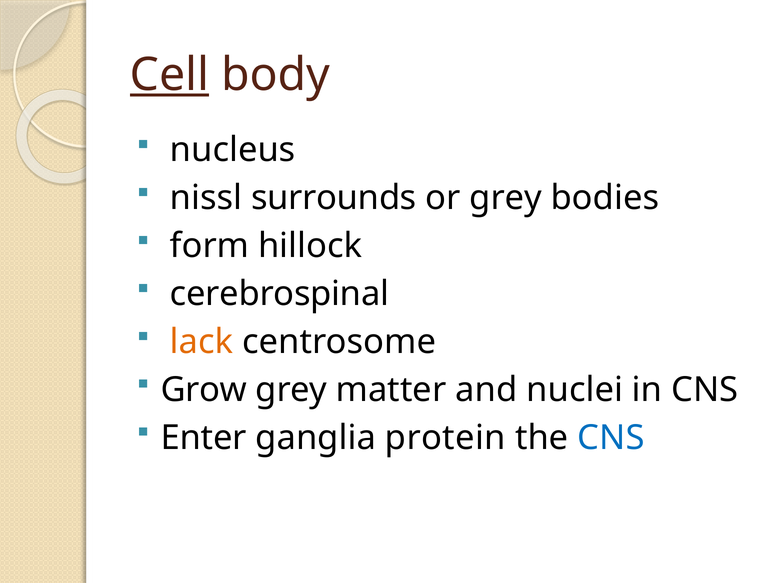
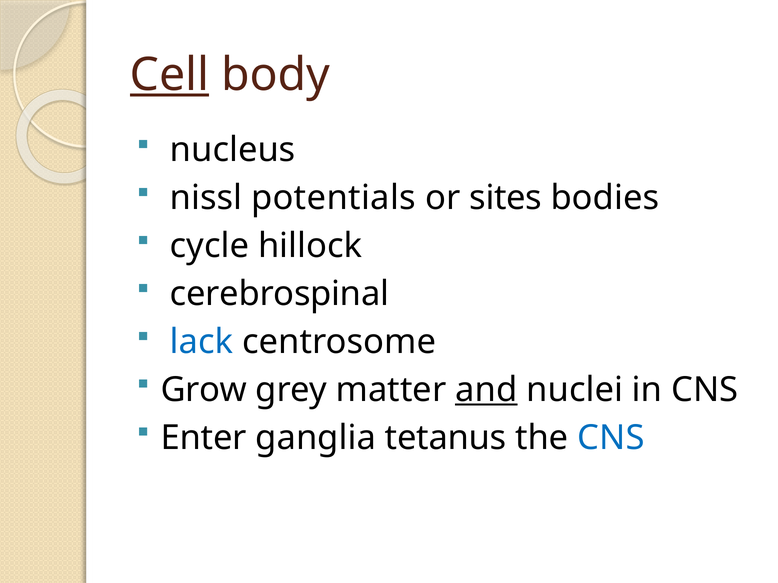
surrounds: surrounds -> potentials (333, 198)
or grey: grey -> sites (506, 198)
form: form -> cycle (210, 246)
lack colour: orange -> blue (202, 342)
and underline: none -> present (486, 390)
protein: protein -> tetanus (446, 438)
